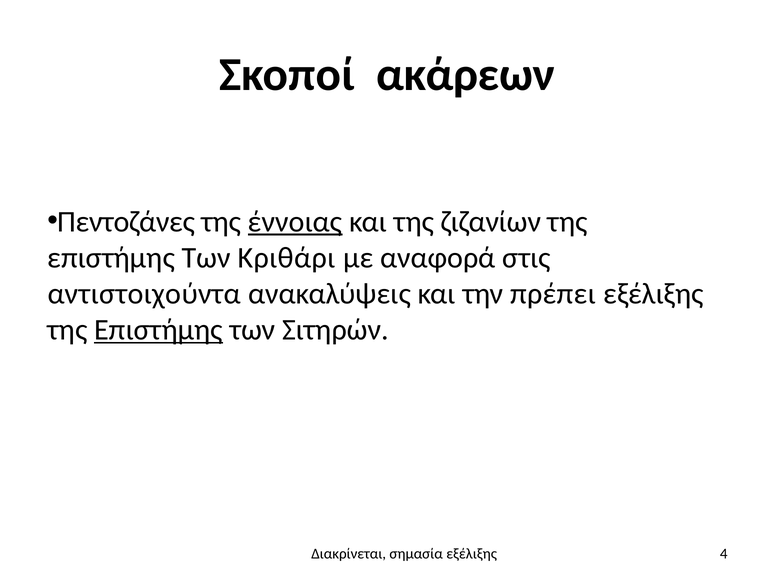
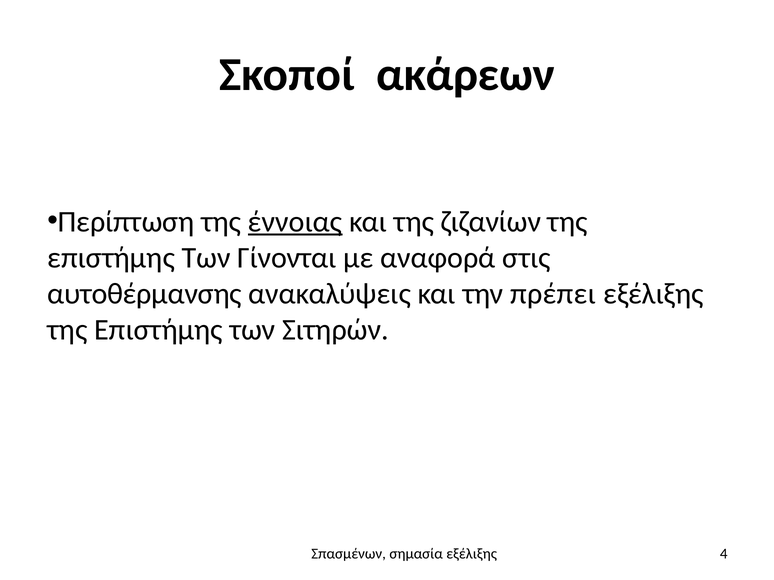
Πεντοζάνες: Πεντοζάνες -> Περίπτωση (126, 222)
Κριθάρι: Κριθάρι -> Γίνονται (287, 258)
αντιστοιχούντα: αντιστοιχούντα -> αυτοθέρμανσης (145, 294)
Επιστήμης underline: present -> none (158, 330)
Διακρίνεται: Διακρίνεται -> Σπασμένων (349, 554)
